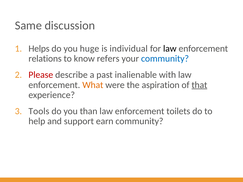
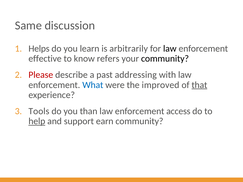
huge: huge -> learn (90, 49)
individual: individual -> arbitrarily (129, 49)
relations: relations -> effective (45, 59)
community colour: blue -> black (165, 59)
inalienable: inalienable -> addressing (136, 75)
What colour: orange -> blue (93, 85)
aspiration: aspiration -> improved (161, 85)
toilets: toilets -> access (178, 111)
help underline: none -> present (37, 121)
